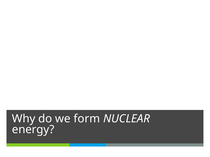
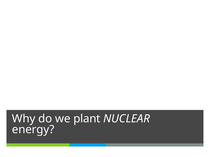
form: form -> plant (87, 119)
